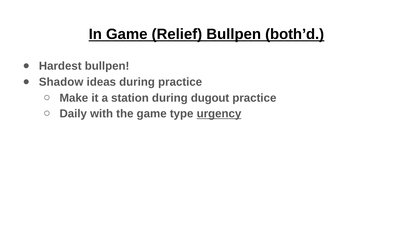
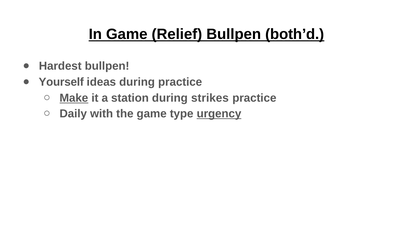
Shadow: Shadow -> Yourself (61, 82)
Make underline: none -> present (74, 98)
dugout: dugout -> strikes (210, 98)
